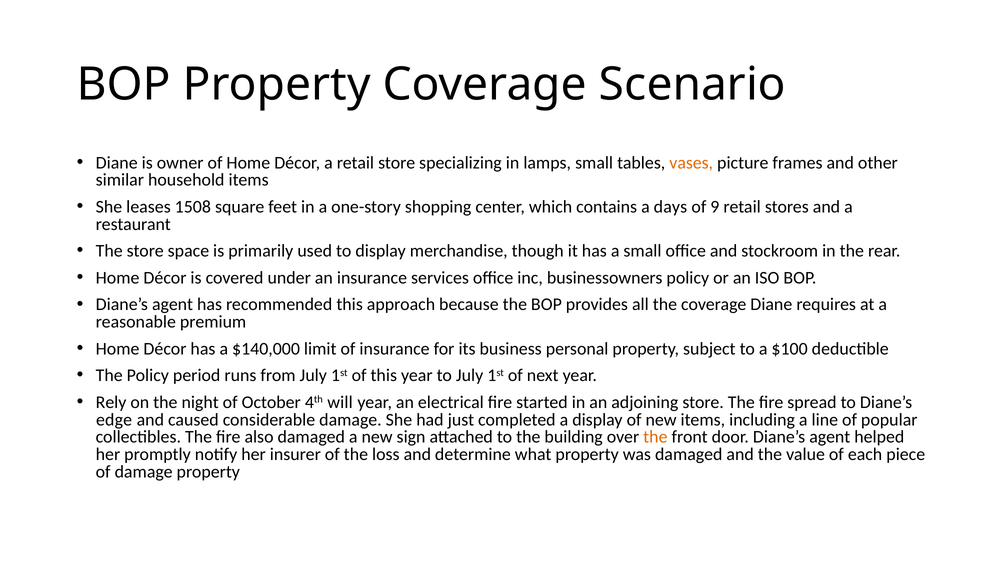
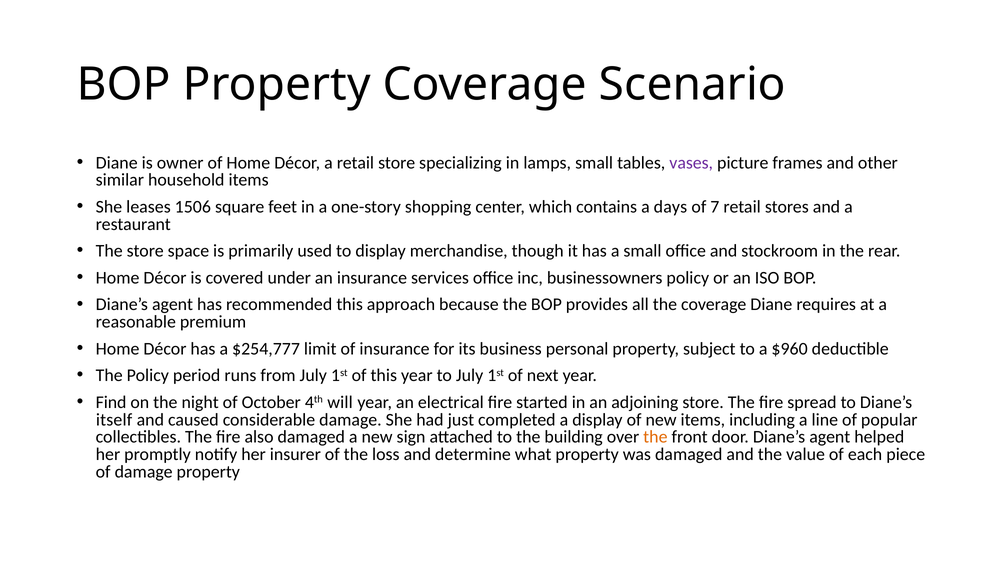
vases colour: orange -> purple (691, 163)
1508: 1508 -> 1506 (193, 207)
9: 9 -> 7 (715, 207)
$140,000: $140,000 -> $254,777 (266, 349)
$100: $100 -> $960 (790, 349)
Rely: Rely -> Find (111, 402)
edge: edge -> itself (114, 420)
